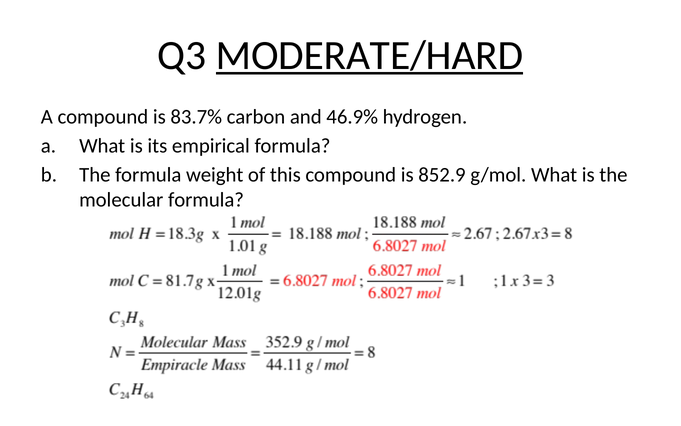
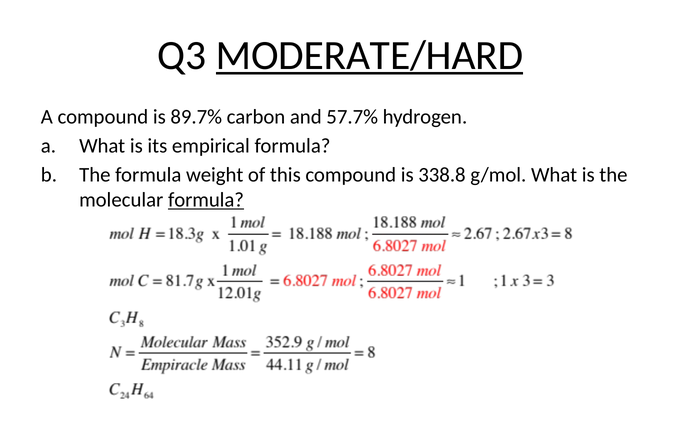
83.7%: 83.7% -> 89.7% (196, 117)
46.9%: 46.9% -> 57.7% (352, 117)
852.9: 852.9 -> 338.8 (442, 175)
formula underline: none -> present (206, 200)
